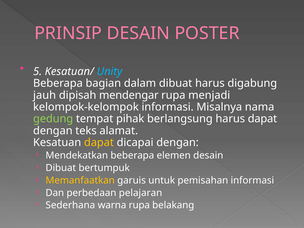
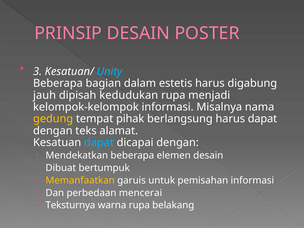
5: 5 -> 3 (38, 71)
dalam dibuat: dibuat -> estetis (176, 83)
mendengar: mendengar -> kedudukan (129, 95)
gedung colour: light green -> yellow (53, 119)
dapat colour: yellow -> light blue (99, 143)
pelajaran: pelajaran -> mencerai (141, 193)
Sederhana: Sederhana -> Teksturnya (70, 205)
